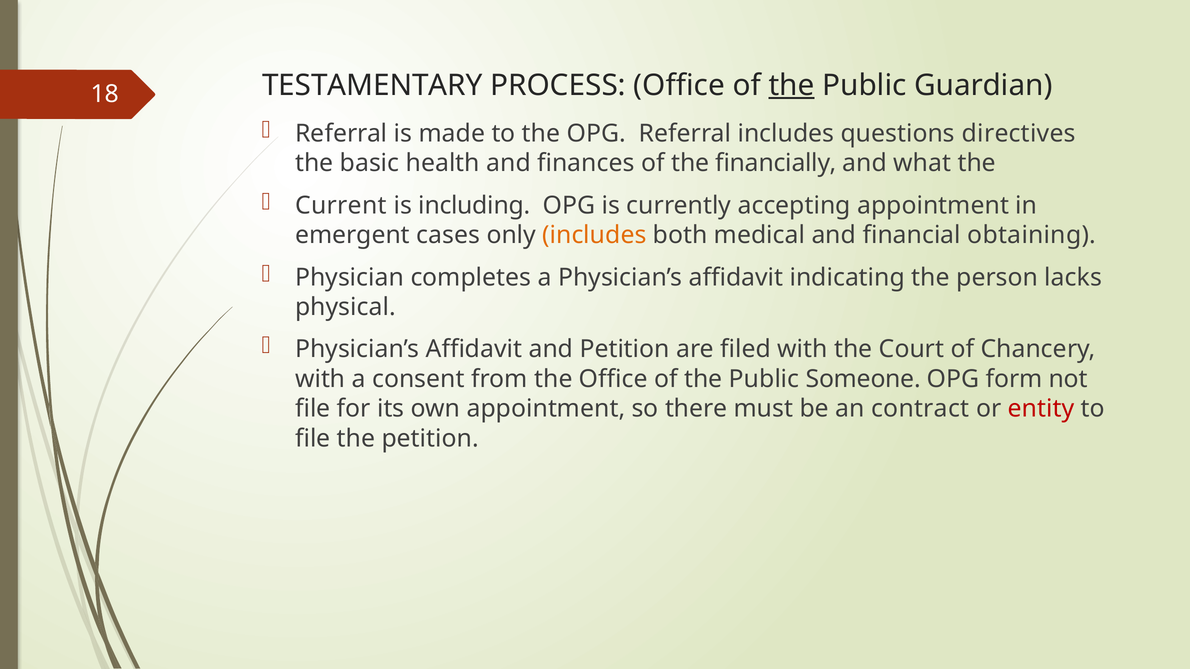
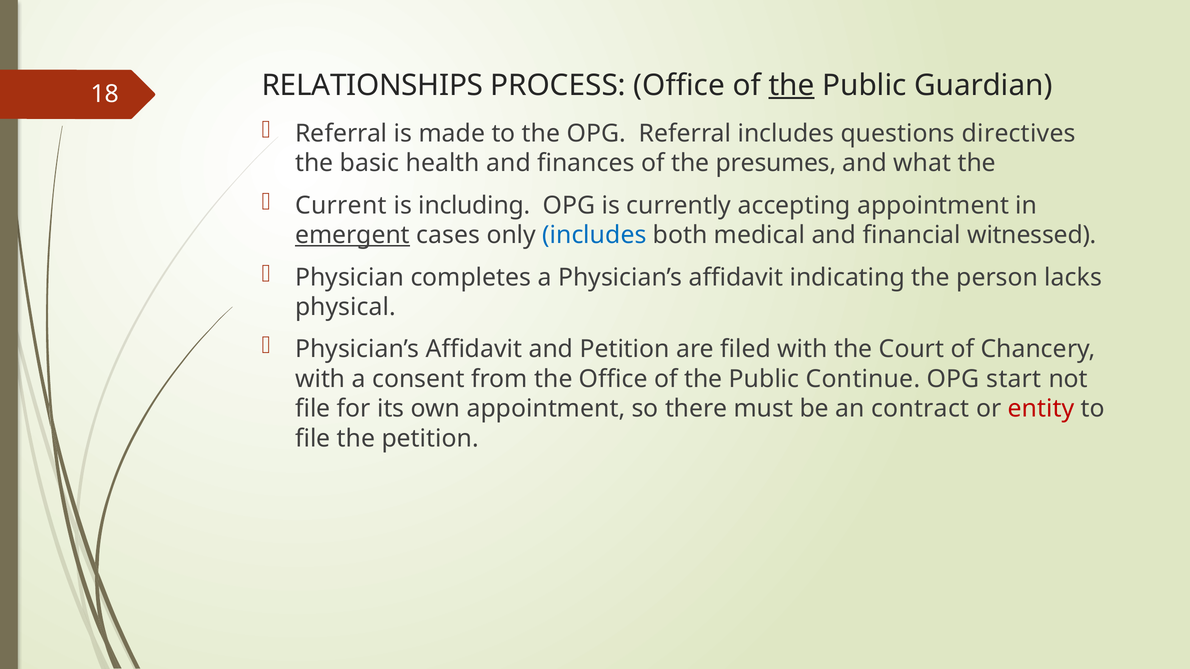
TESTAMENTARY: TESTAMENTARY -> RELATIONSHIPS (372, 85)
financially: financially -> presumes (776, 163)
emergent underline: none -> present (353, 235)
includes colour: orange -> blue (594, 235)
obtaining: obtaining -> witnessed (1032, 235)
Someone: Someone -> Continue (863, 379)
form: form -> start (1014, 379)
